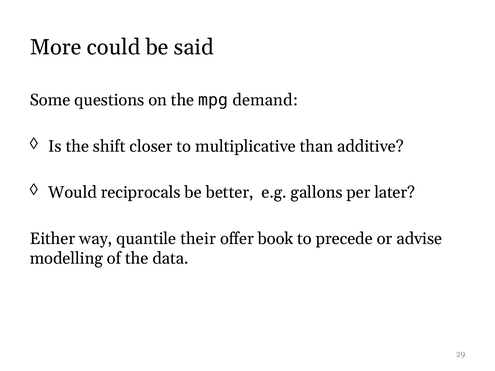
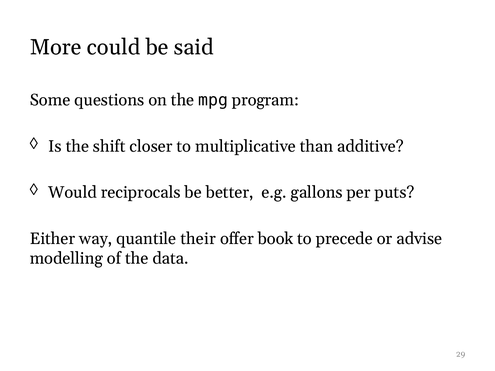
demand: demand -> program (265, 100)
later: later -> puts (395, 193)
